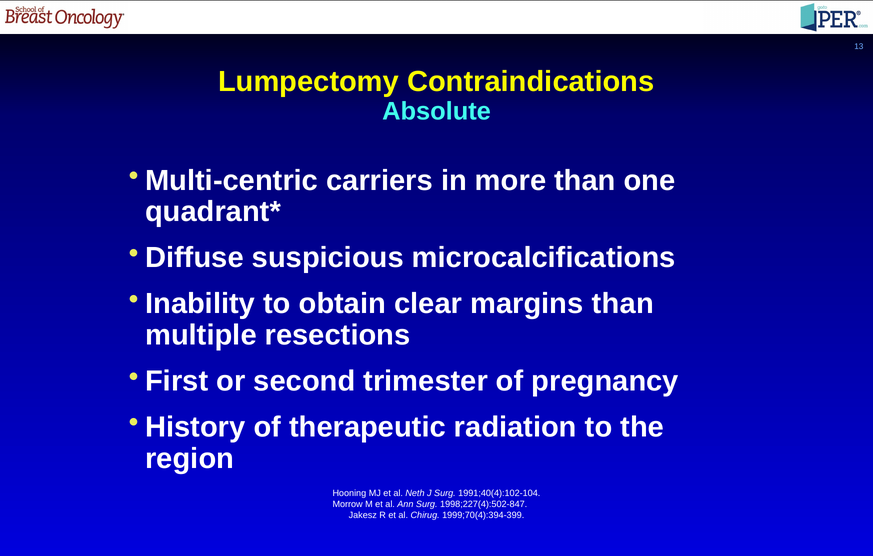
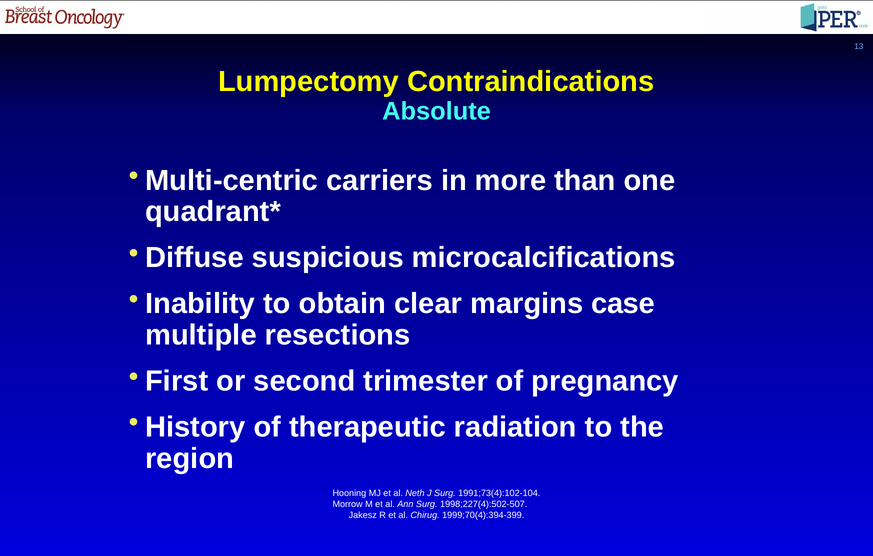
margins than: than -> case (623, 304)
1991;40(4):102-104: 1991;40(4):102-104 -> 1991;73(4):102-104 (499, 494)
1998;227(4):502-847: 1998;227(4):502-847 -> 1998;227(4):502-507 (484, 505)
